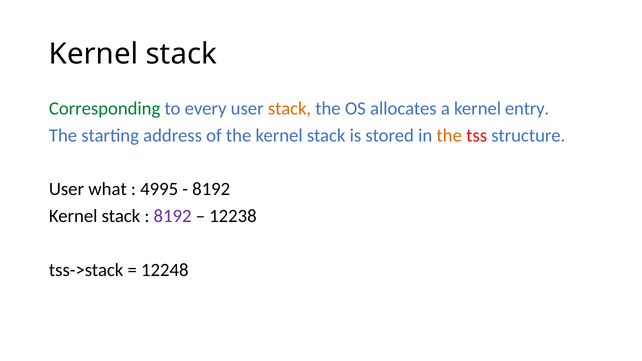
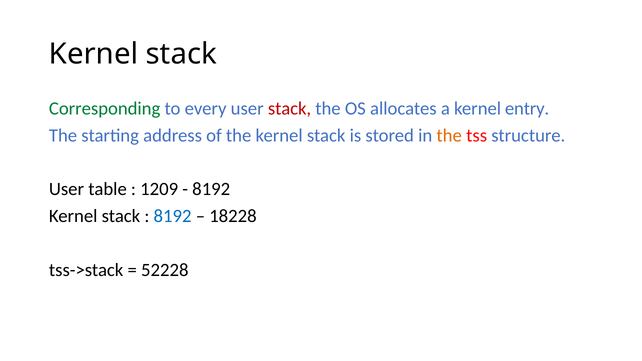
stack colour: orange -> red (290, 109)
what: what -> table (108, 189)
4995: 4995 -> 1209 (159, 189)
8192 colour: purple -> blue (173, 216)
12238: 12238 -> 18228 (233, 216)
12248: 12248 -> 52228 (165, 270)
